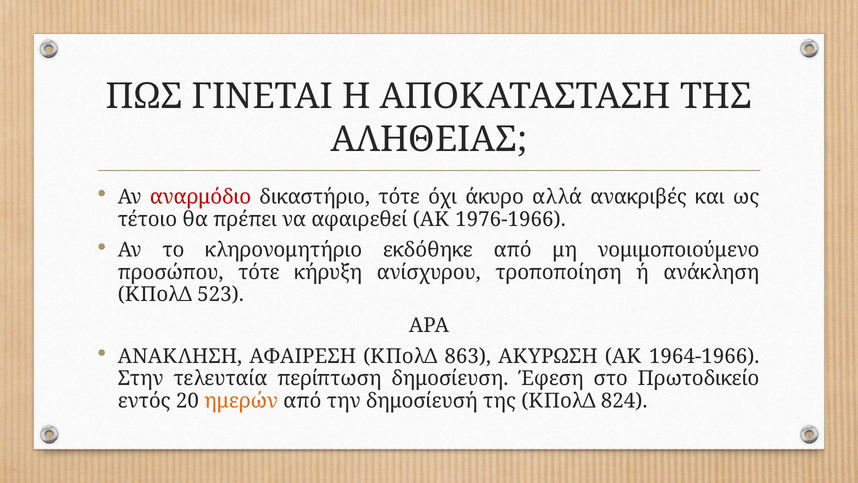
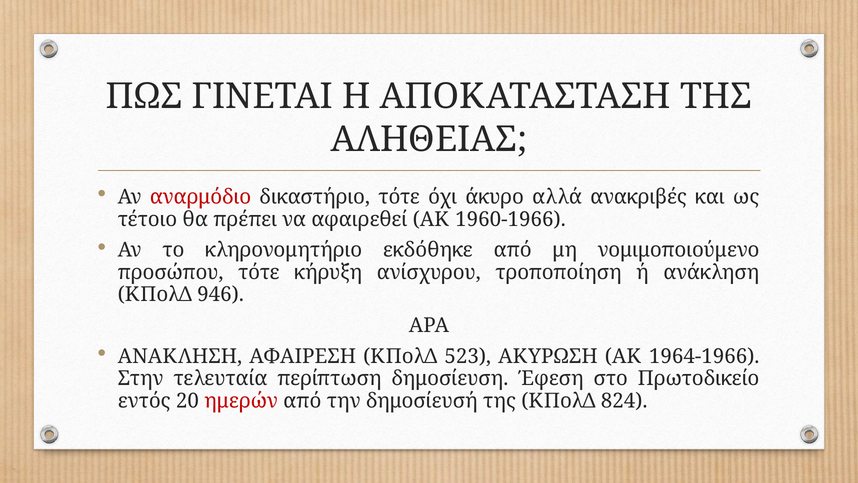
1976-1966: 1976-1966 -> 1960-1966 (510, 219)
523: 523 -> 946 (221, 294)
863: 863 -> 523 (468, 356)
ημερών colour: orange -> red (241, 400)
